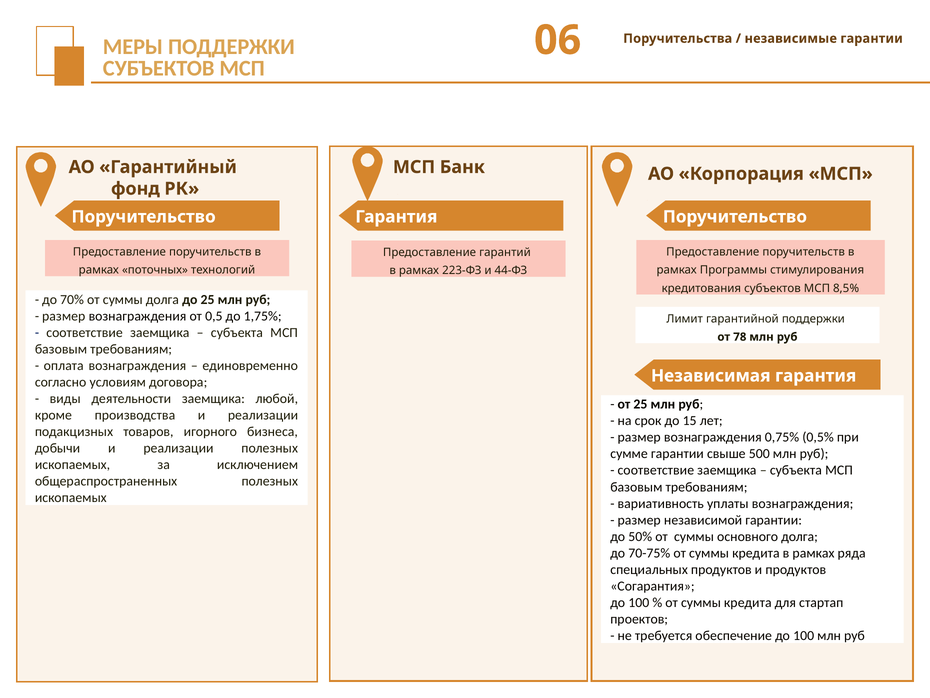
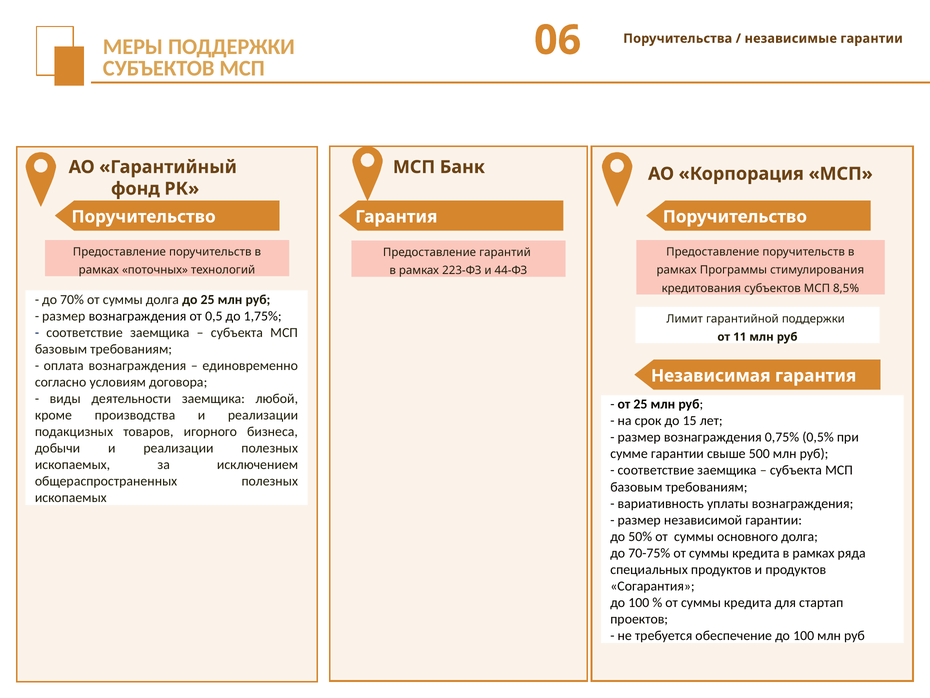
78: 78 -> 11 (740, 337)
